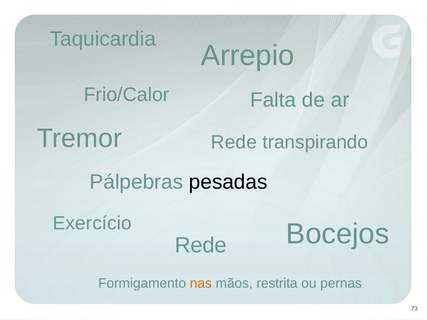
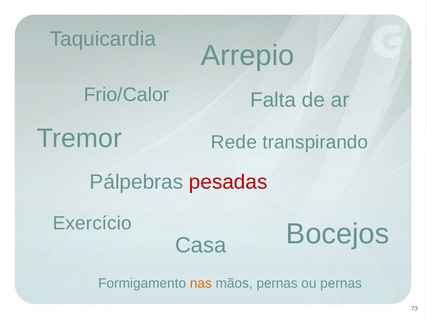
pesadas colour: black -> red (228, 182)
Rede: Rede -> Casa (201, 245)
mãos restrita: restrita -> pernas (277, 284)
